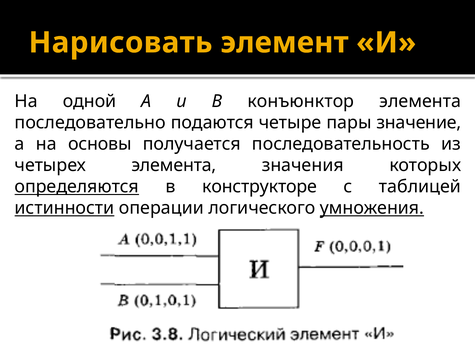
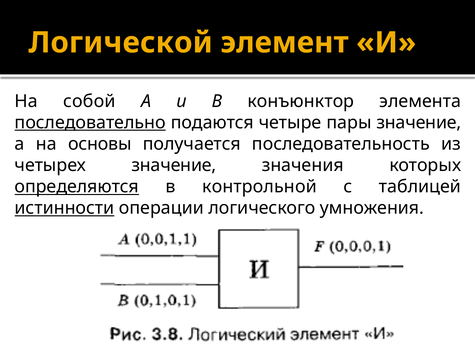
Нарисовать: Нарисовать -> Логической (121, 43)
одной: одной -> собой (89, 101)
последовательно underline: none -> present (90, 123)
четырех элемента: элемента -> значение (174, 165)
конструкторе: конструкторе -> контрольной (259, 187)
умножения underline: present -> none (372, 208)
